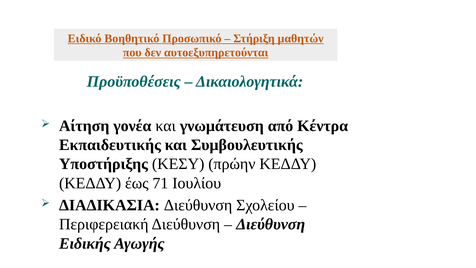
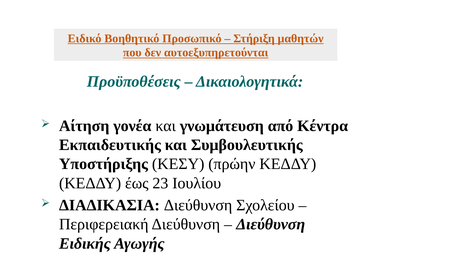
71: 71 -> 23 (160, 183)
